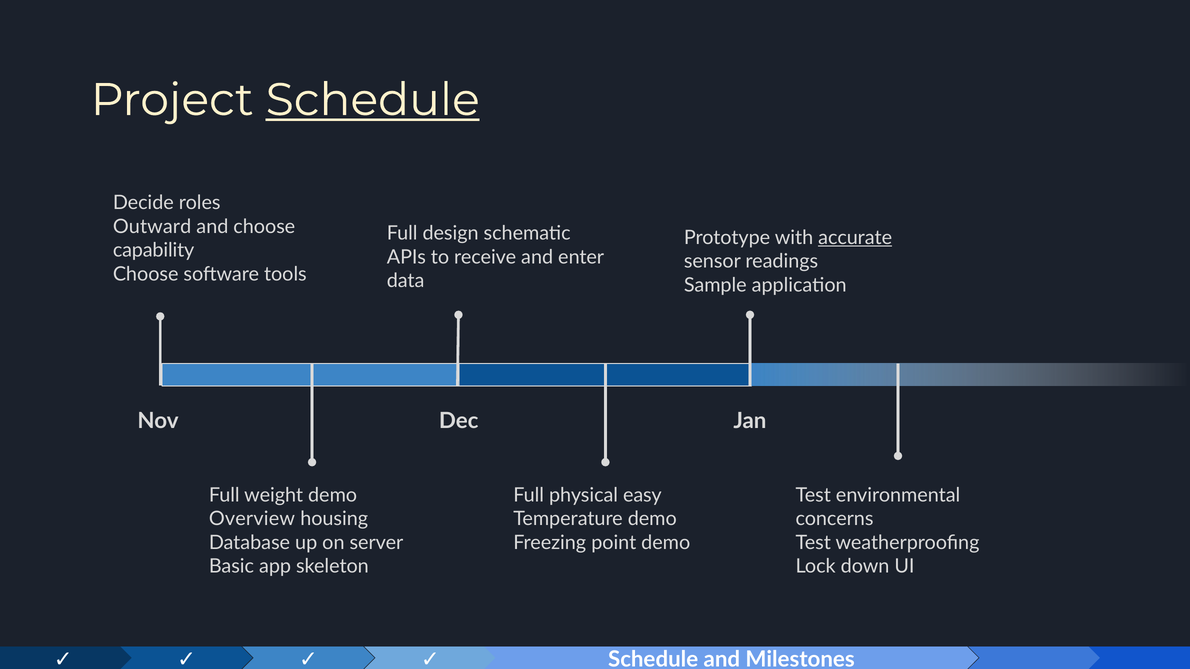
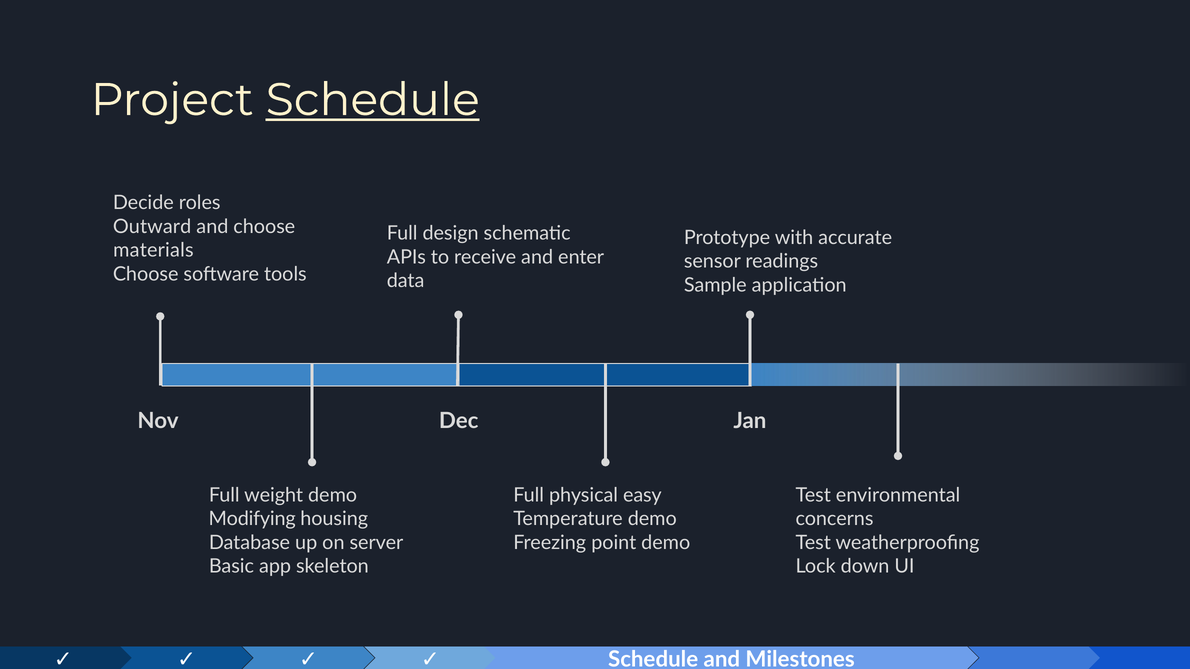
accurate underline: present -> none (855, 238)
capability: capability -> materials (153, 250)
Overview: Overview -> Modifying (252, 519)
